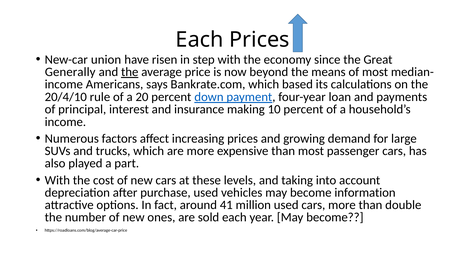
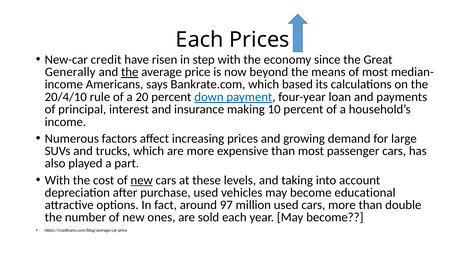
union: union -> credit (106, 60)
new underline: none -> present (142, 180)
information: information -> educational (365, 193)
41: 41 -> 97 (226, 205)
